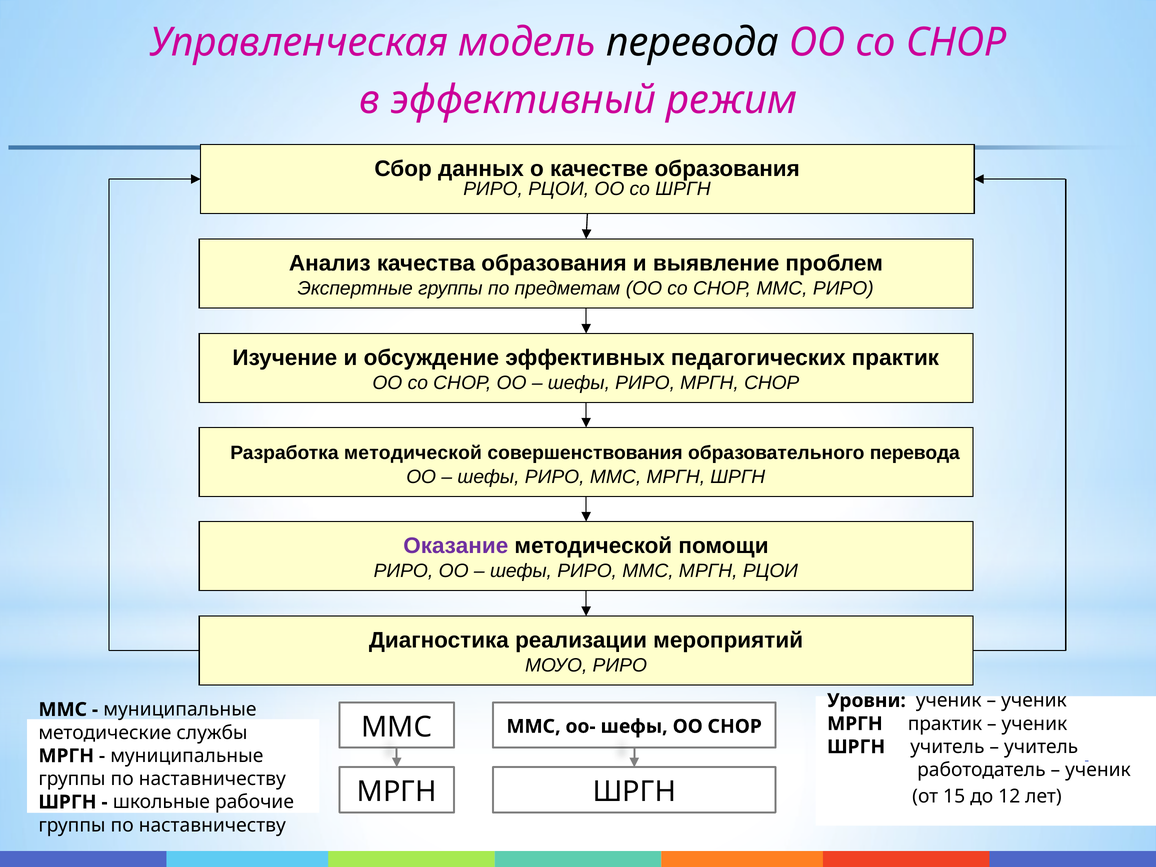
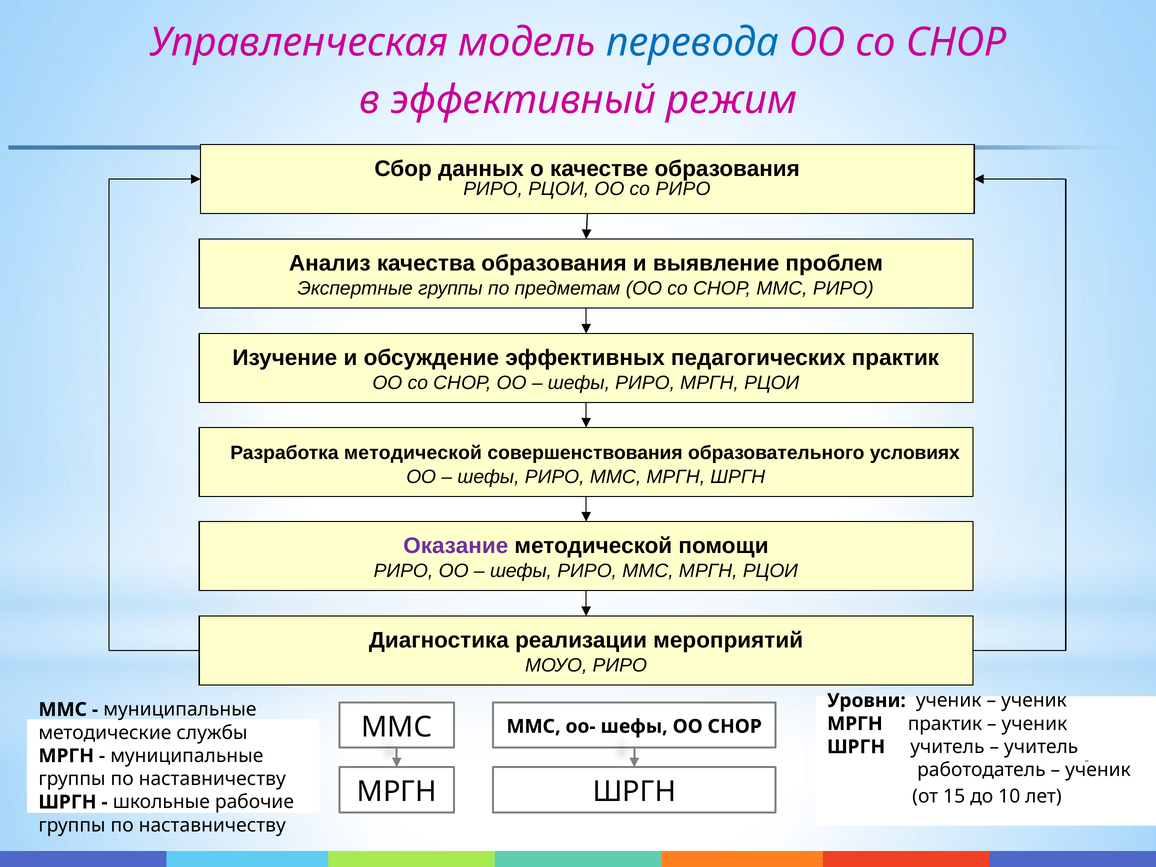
перевода colour: black -> blue (693, 42)
со ШРГН: ШРГН -> РИРО (683, 189)
РИРО МРГН СНОР: СНОР -> РЦОИ (772, 383)
образовательного перевода: перевода -> условиях (915, 453)
12: 12 -> 10 (1009, 796)
